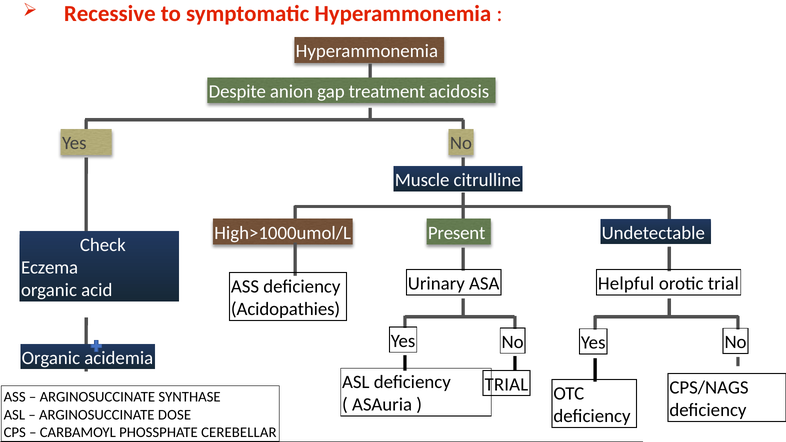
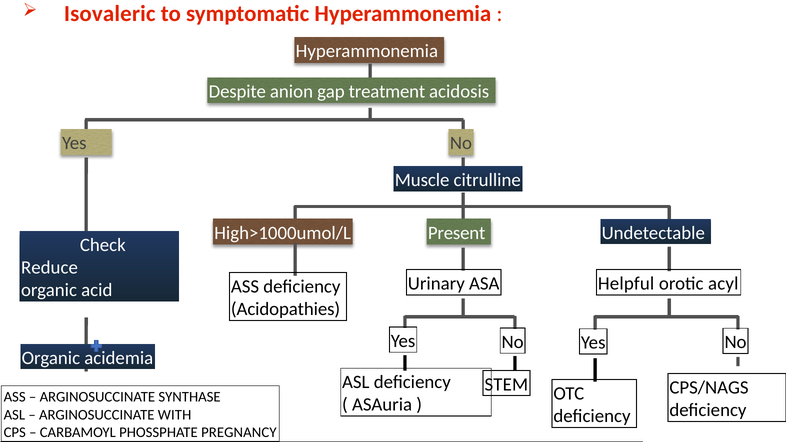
Recessive: Recessive -> Isovaleric (110, 14)
Eczema: Eczema -> Reduce (49, 268)
orotic trial: trial -> acyl (723, 284)
TRIAL: TRIAL -> STEM (506, 384)
DOSE: DOSE -> WITH (175, 415)
CEREBELLAR: CEREBELLAR -> PREGNANCY (239, 432)
